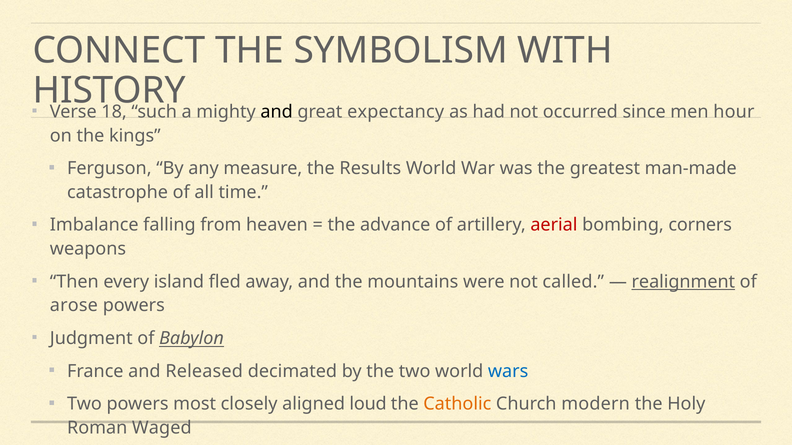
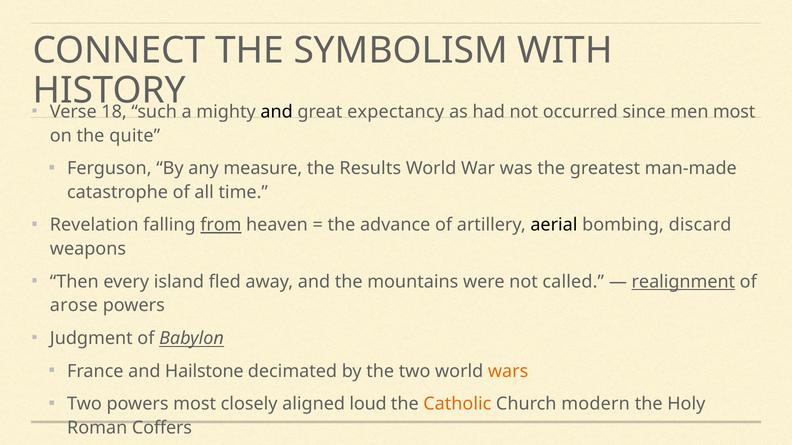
men hour: hour -> most (734, 112)
kings: kings -> quite (135, 136)
Imbalance: Imbalance -> Revelation (94, 225)
from underline: none -> present (221, 225)
aerial colour: red -> black (554, 225)
corners: corners -> discard (700, 225)
Released: Released -> Hailstone (204, 371)
wars colour: blue -> orange (508, 371)
Waged: Waged -> Coffers (162, 428)
